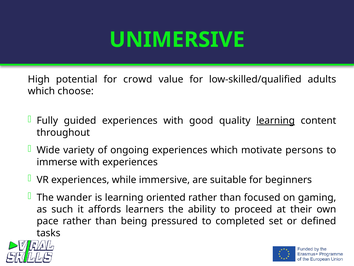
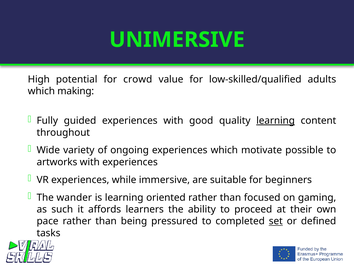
choose: choose -> making (76, 91)
persons: persons -> possible (304, 150)
immerse: immerse -> artworks (57, 162)
set underline: none -> present (276, 221)
